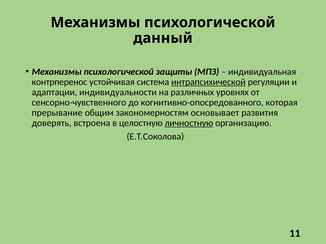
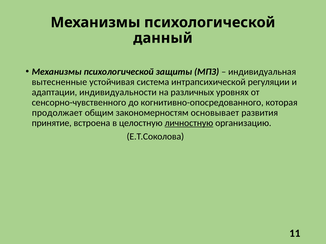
контрперенос: контрперенос -> вытесненные (59, 82)
интрапсихической underline: present -> none (208, 82)
прерывание: прерывание -> продолжает (57, 113)
доверять: доверять -> принятие (52, 123)
